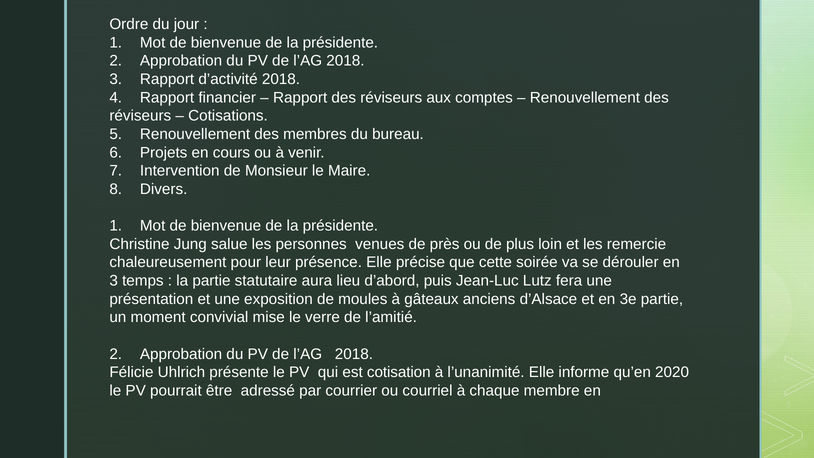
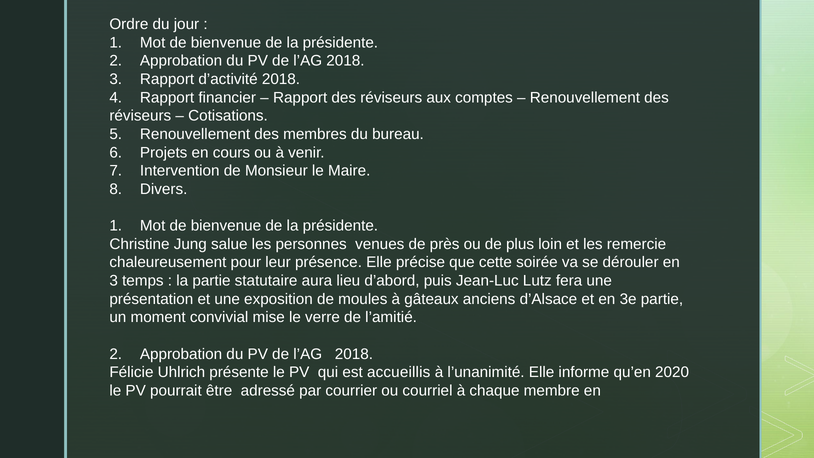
cotisation: cotisation -> accueillis (399, 372)
